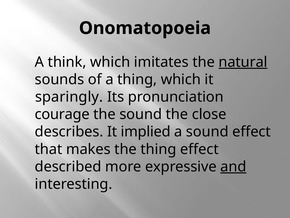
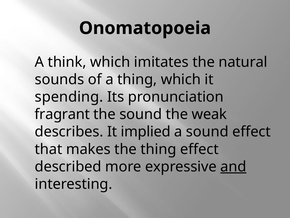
natural underline: present -> none (243, 62)
sparingly: sparingly -> spending (69, 97)
courage: courage -> fragrant (62, 114)
close: close -> weak (209, 114)
